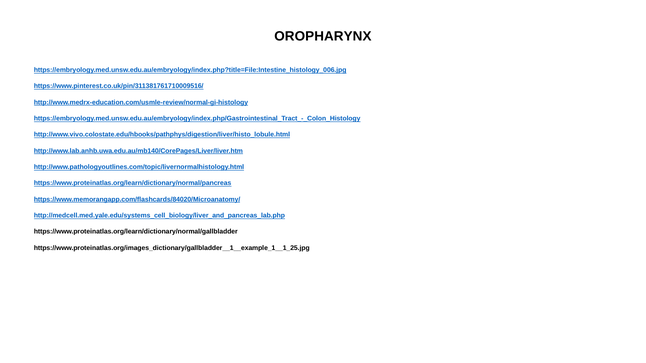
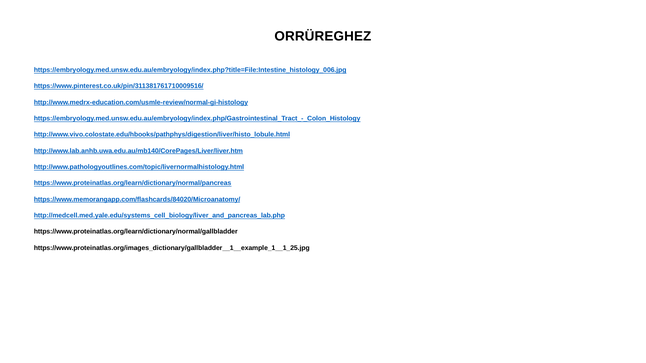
OROPHARYNX: OROPHARYNX -> ORRÜREGHEZ (323, 36)
